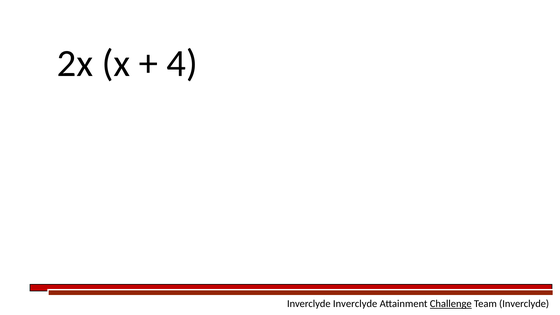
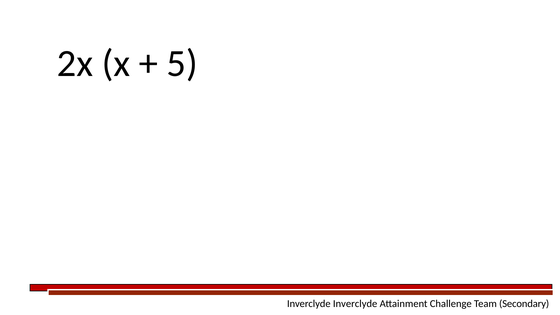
4: 4 -> 5 (182, 63)
Challenge underline: present -> none (451, 304)
Team Inverclyde: Inverclyde -> Secondary (524, 304)
